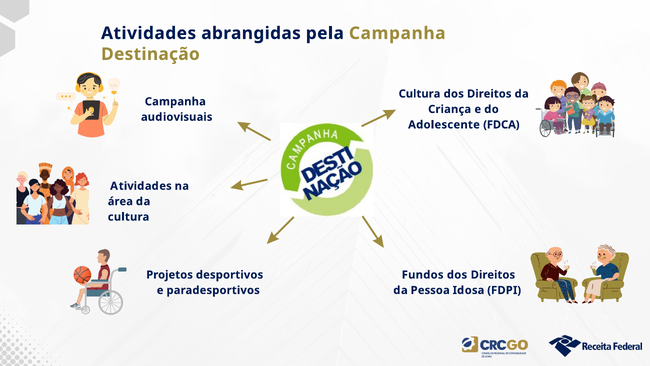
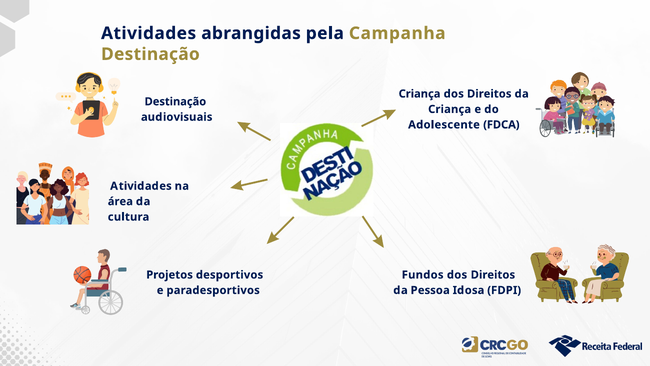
Cultura: Cultura -> Criança (420, 94)
Campanha: Campanha -> Destinação (175, 101)
